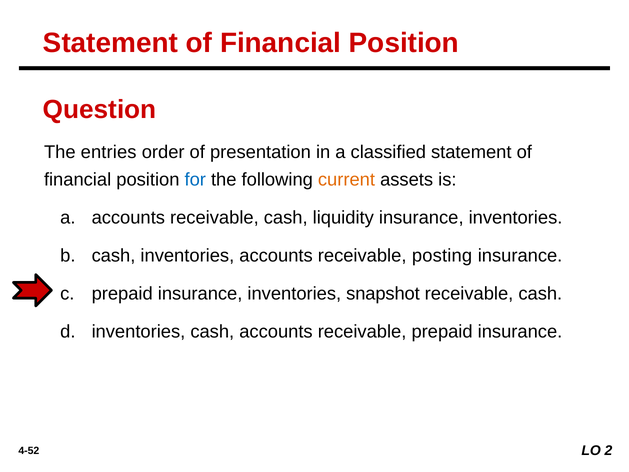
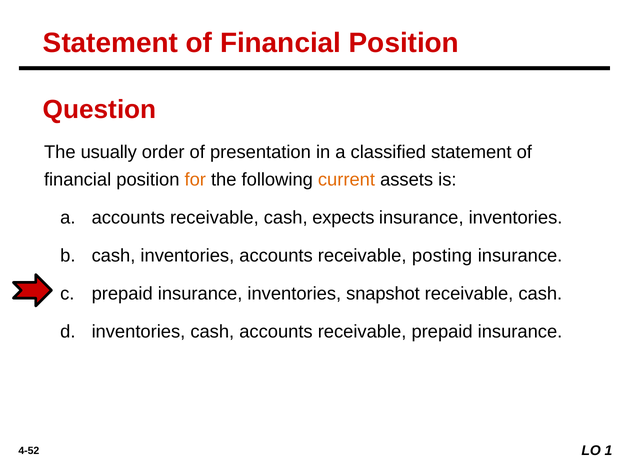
entries: entries -> usually (109, 152)
for colour: blue -> orange (195, 179)
liquidity: liquidity -> expects (343, 217)
2: 2 -> 1 (608, 451)
